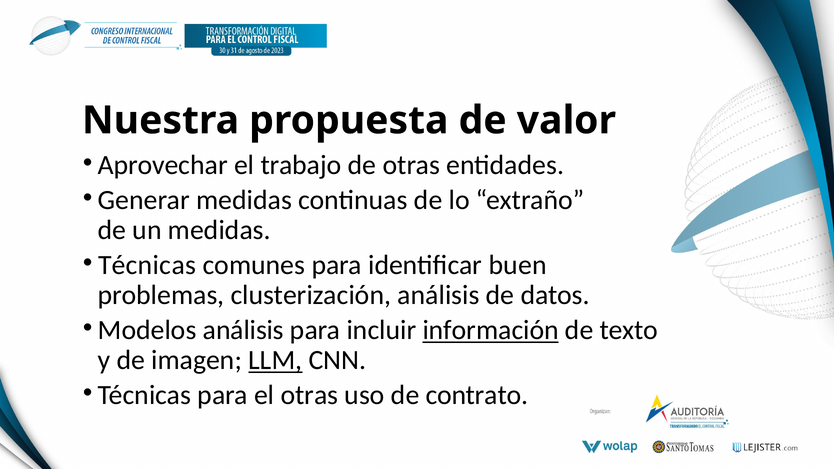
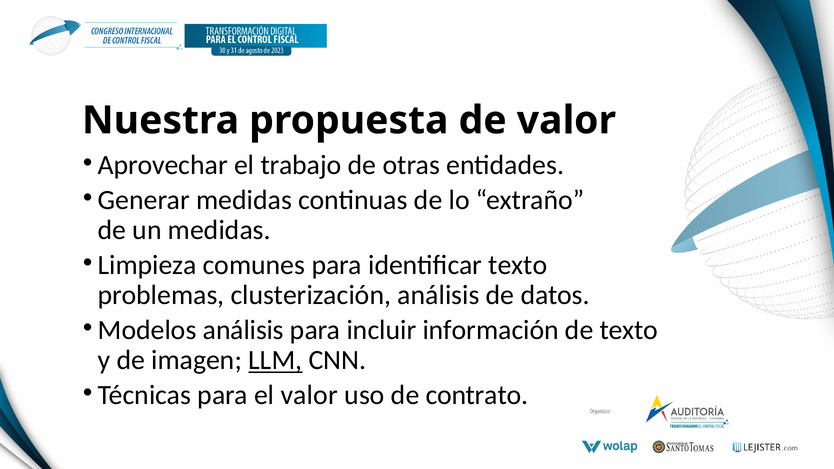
Técnicas: Técnicas -> Limpieza (147, 265)
identificar buen: buen -> texto (518, 265)
información underline: present -> none (491, 330)
el otras: otras -> valor (309, 395)
